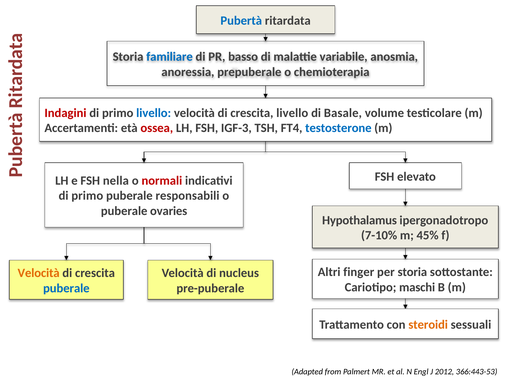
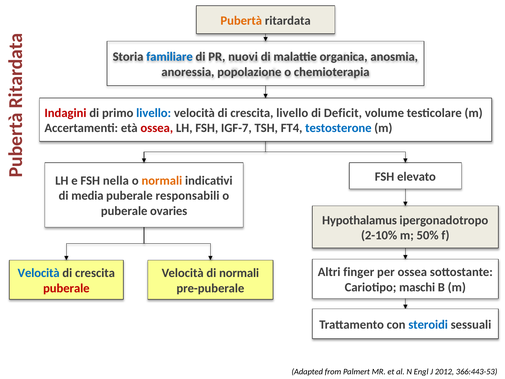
Pubertà colour: blue -> orange (241, 21)
basso: basso -> nuovi (243, 57)
variabile: variabile -> organica (344, 57)
prepuberale: prepuberale -> popolazione (249, 72)
Basale: Basale -> Deficit (343, 113)
IGF-3: IGF-3 -> IGF-7 (236, 128)
normali colour: red -> orange (162, 180)
primo: primo -> media (87, 196)
7-10%: 7-10% -> 2-10% (379, 235)
45%: 45% -> 50% (428, 235)
per storia: storia -> ossea (412, 272)
Velocità colour: orange -> blue (39, 273)
di nucleus: nucleus -> normali (239, 273)
puberale colour: blue -> red (66, 288)
steroidi colour: orange -> blue (428, 324)
